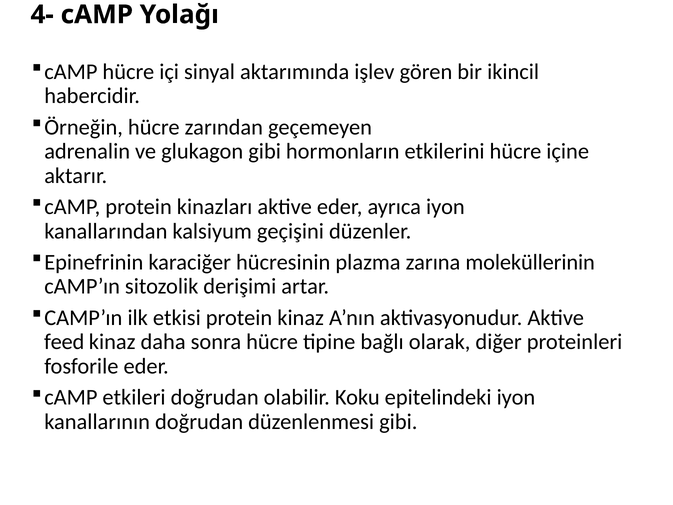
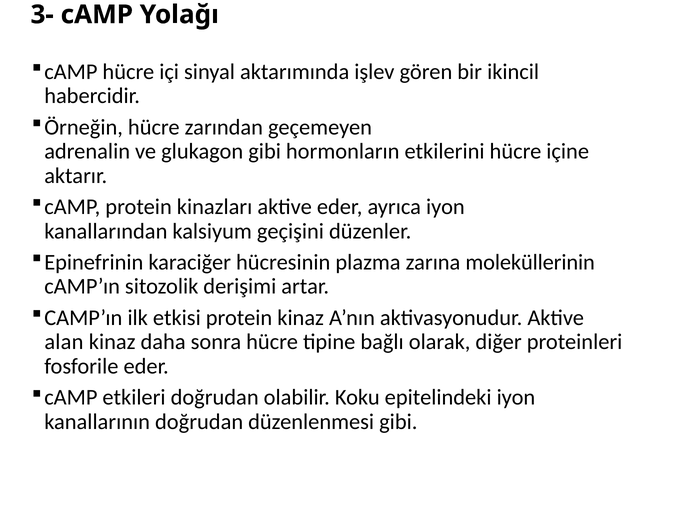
4-: 4- -> 3- (42, 15)
feed: feed -> alan (64, 342)
